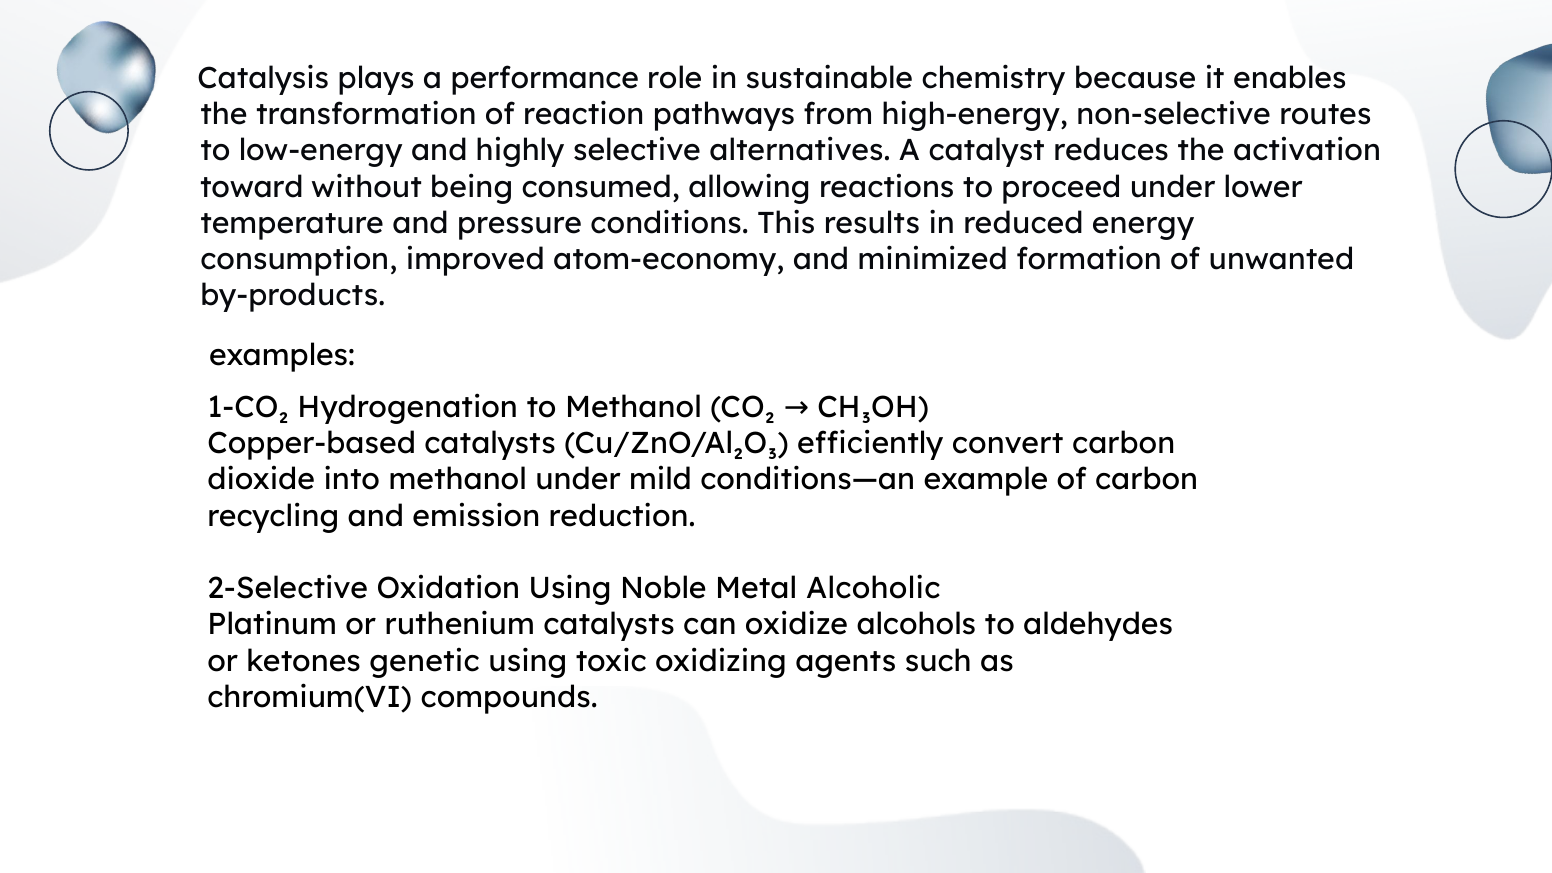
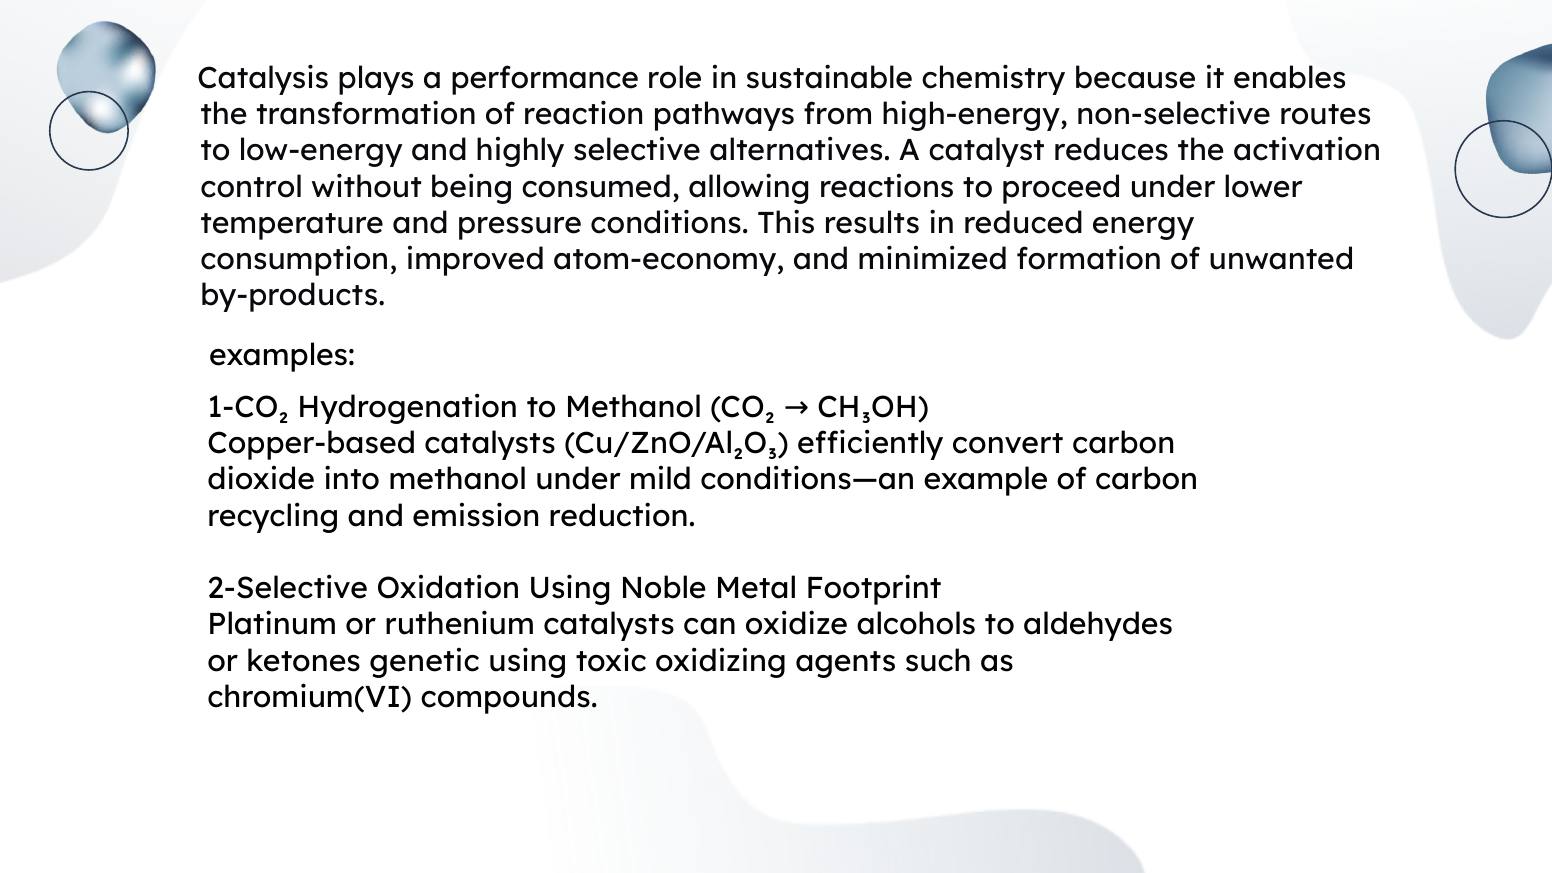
toward: toward -> control (252, 187)
Alcoholic: Alcoholic -> Footprint (873, 589)
